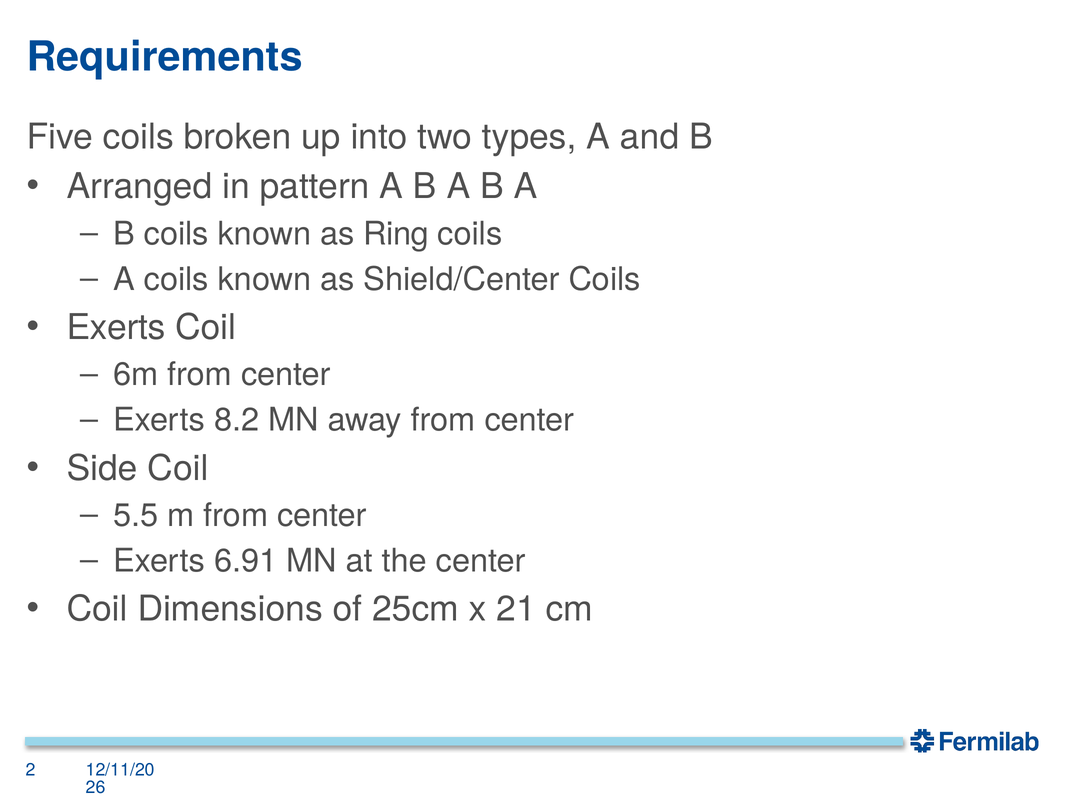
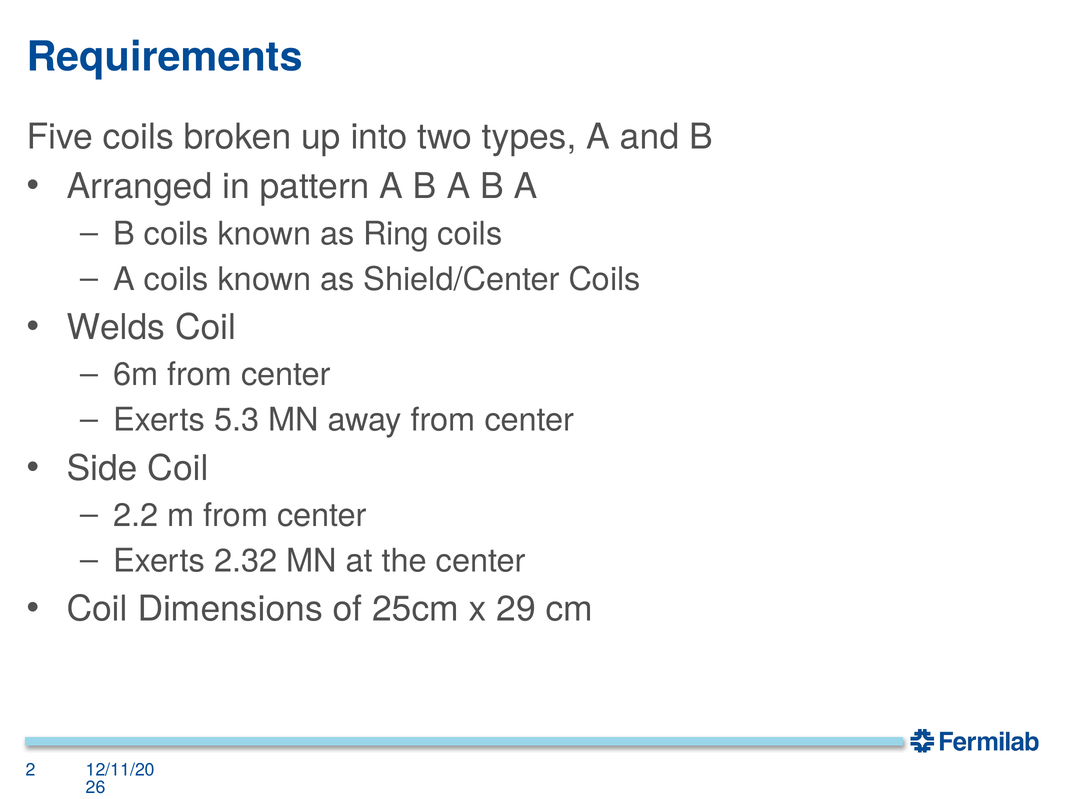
Exerts: Exerts -> Welds (116, 327)
8.2: 8.2 -> 5.3 (237, 420)
5.5: 5.5 -> 2.2 (136, 515)
6.91: 6.91 -> 2.32 (246, 561)
21: 21 -> 29 (516, 609)
